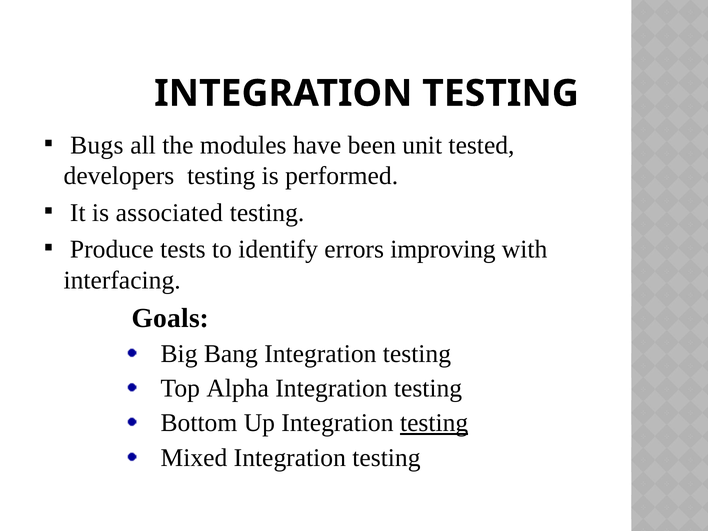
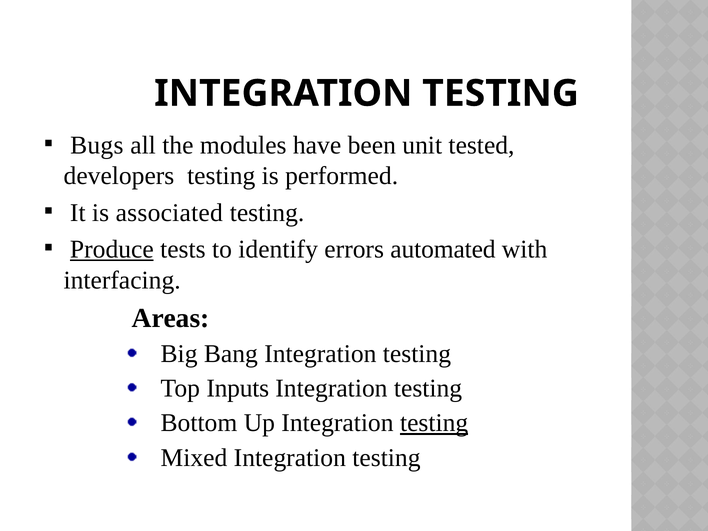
Produce underline: none -> present (112, 249)
improving: improving -> automated (443, 249)
Goals: Goals -> Areas (171, 318)
Alpha: Alpha -> Inputs (238, 388)
